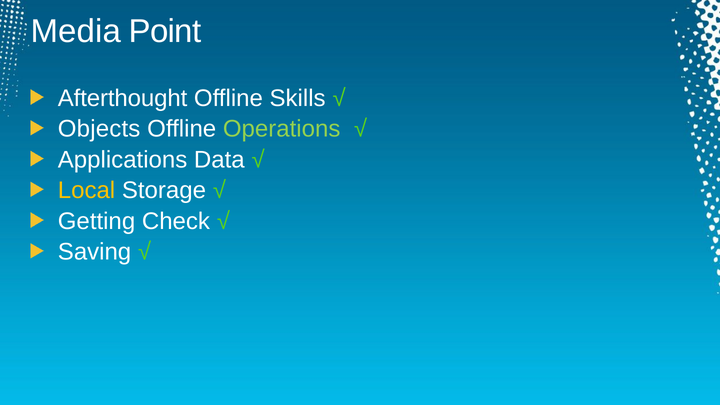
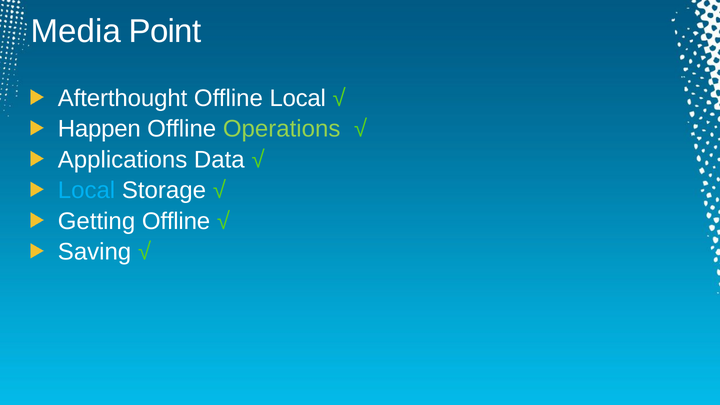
Offline Skills: Skills -> Local (298, 98)
Objects: Objects -> Happen (99, 129)
Local colour: yellow -> light blue (87, 191)
Getting Check: Check -> Offline (176, 221)
